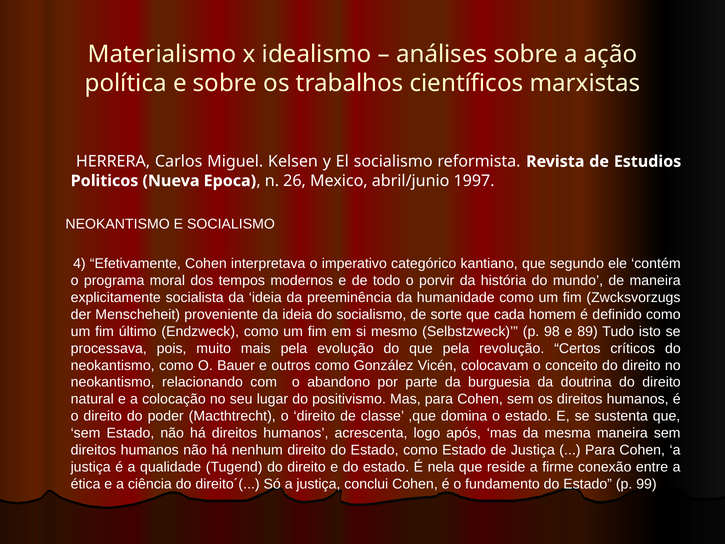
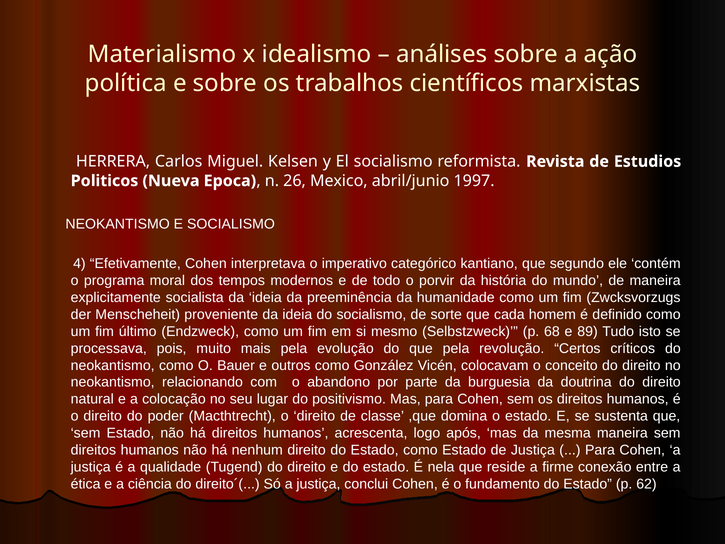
98: 98 -> 68 (552, 331)
99: 99 -> 62 (646, 484)
